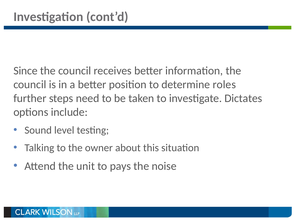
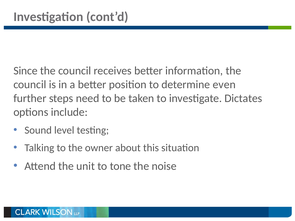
roles: roles -> even (224, 85)
pays: pays -> tone (120, 166)
